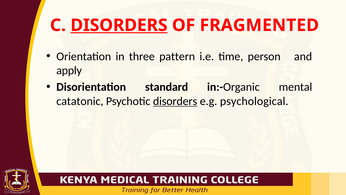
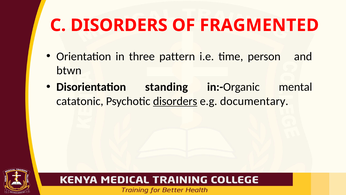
DISORDERS underline: present -> none (119, 25)
apply: apply -> btwn (69, 70)
standard: standard -> standing (167, 87)
psychological: psychological -> documentary (254, 101)
